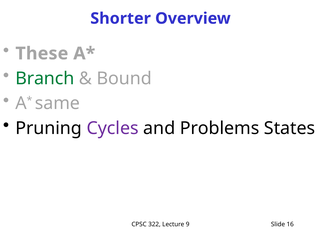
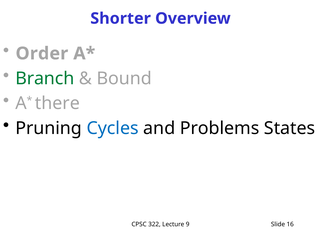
These: These -> Order (42, 54)
same: same -> there (57, 104)
Cycles colour: purple -> blue (113, 129)
